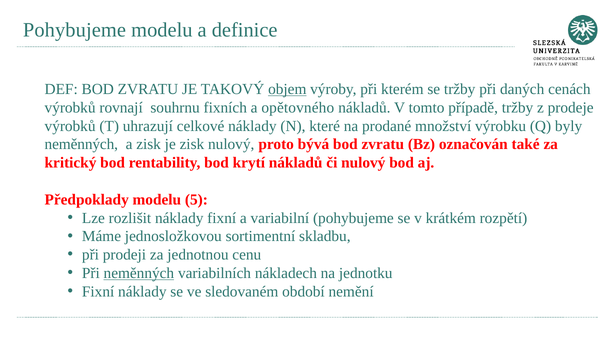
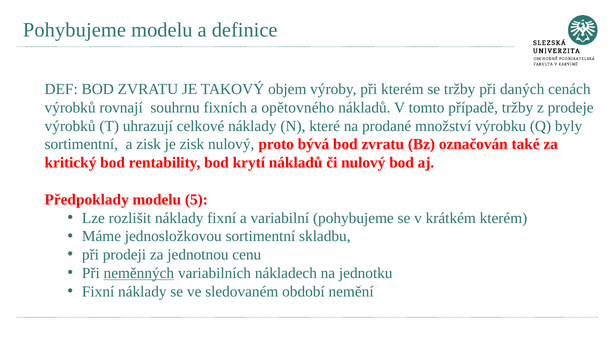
objem underline: present -> none (287, 89)
neměnných: neměnných -> sortimentní (81, 144)
krátkém rozpětí: rozpětí -> kterém (503, 218)
